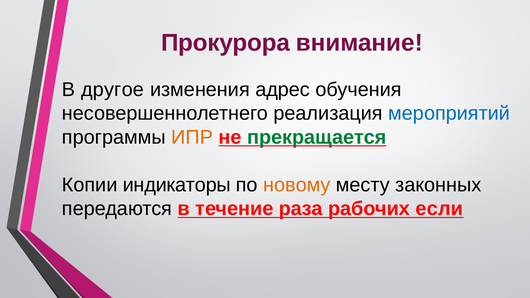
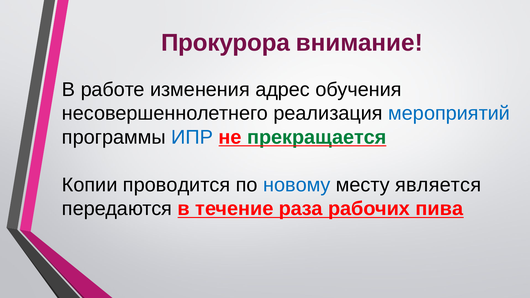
другое: другое -> работе (113, 89)
ИПР colour: orange -> blue (192, 137)
индикаторы: индикаторы -> проводится (177, 185)
новому colour: orange -> blue (297, 185)
законных: законных -> является (438, 185)
если: если -> пива (439, 209)
